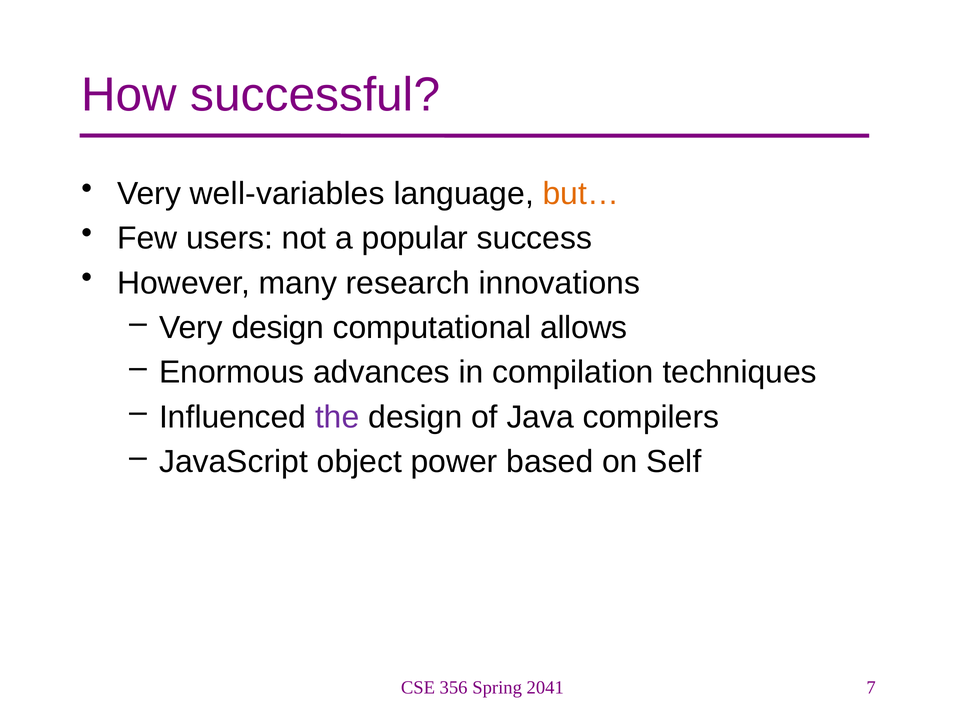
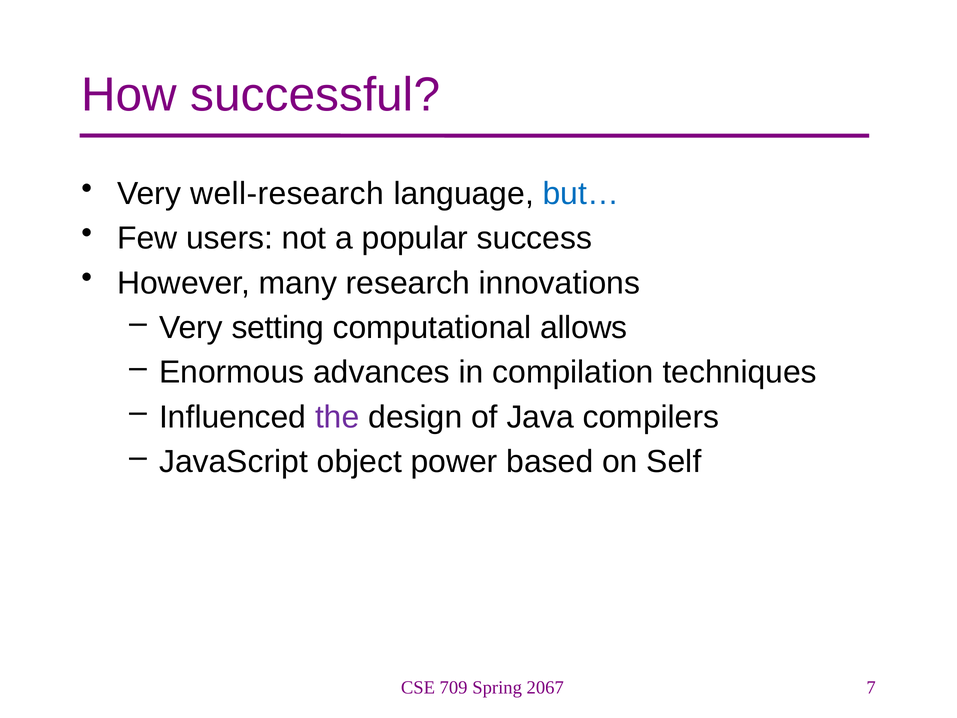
well-variables: well-variables -> well-research (287, 194)
but… colour: orange -> blue (581, 194)
Very design: design -> setting (278, 328)
356: 356 -> 709 (454, 687)
2041: 2041 -> 2067 (545, 687)
